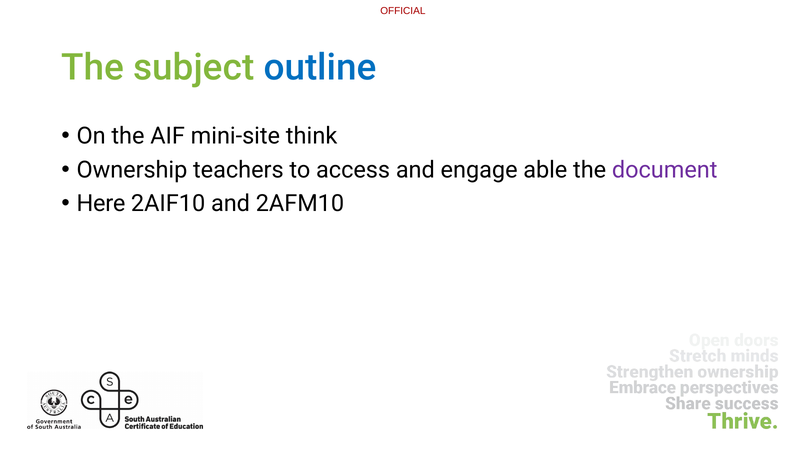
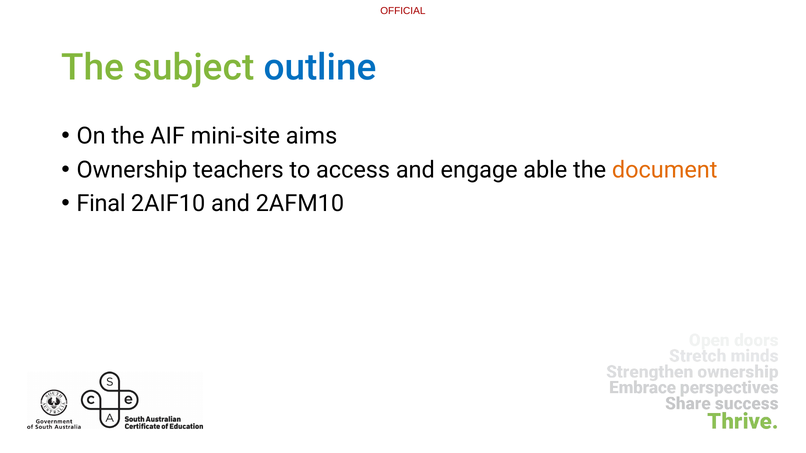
think: think -> aims (312, 136)
document colour: purple -> orange (665, 170)
Here: Here -> Final (101, 204)
